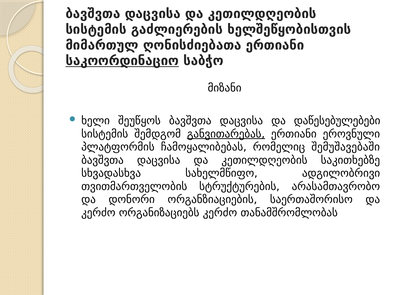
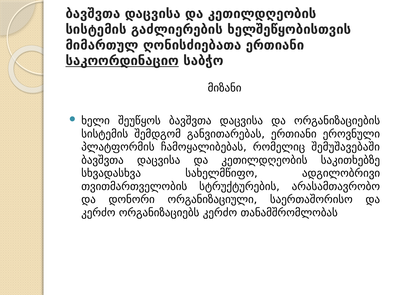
დაწესებულებები: დაწესებულებები -> ორგანიზაციების (337, 121)
განვითარებას underline: present -> none (226, 134)
ორგანზიაციების: ორგანზიაციების -> ორგანიზაციული (212, 199)
